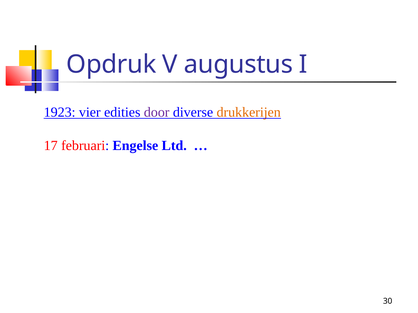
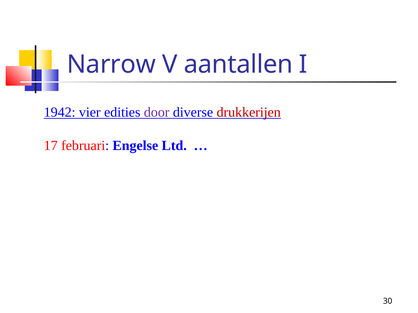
Opdruk: Opdruk -> Narrow (111, 64)
augustus: augustus -> aantallen (238, 64)
1923: 1923 -> 1942 (60, 112)
drukkerijen colour: orange -> red (249, 112)
